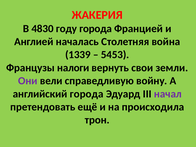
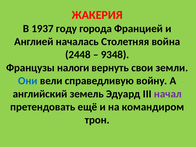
4830: 4830 -> 1937 (43, 29)
1339: 1339 -> 2448 (78, 55)
5453: 5453 -> 9348 (115, 55)
Они colour: purple -> blue (28, 81)
английский города: города -> земель (87, 94)
происходила: происходила -> командиром (153, 107)
